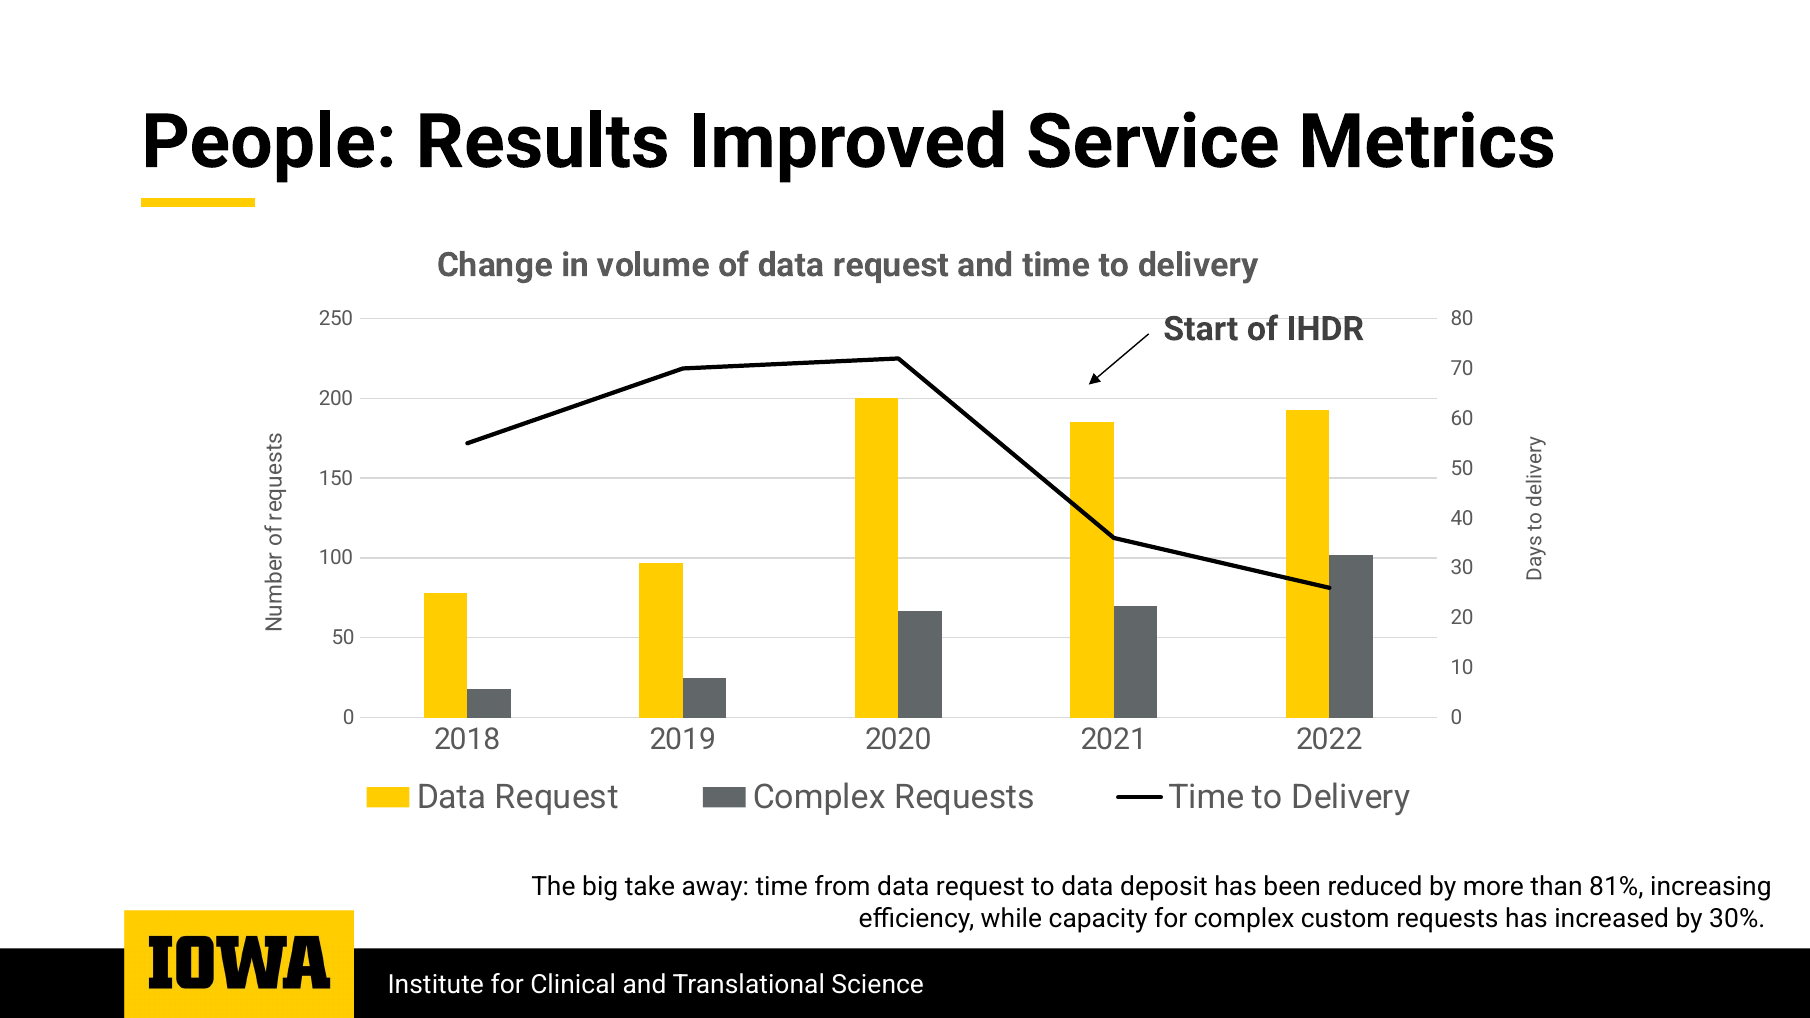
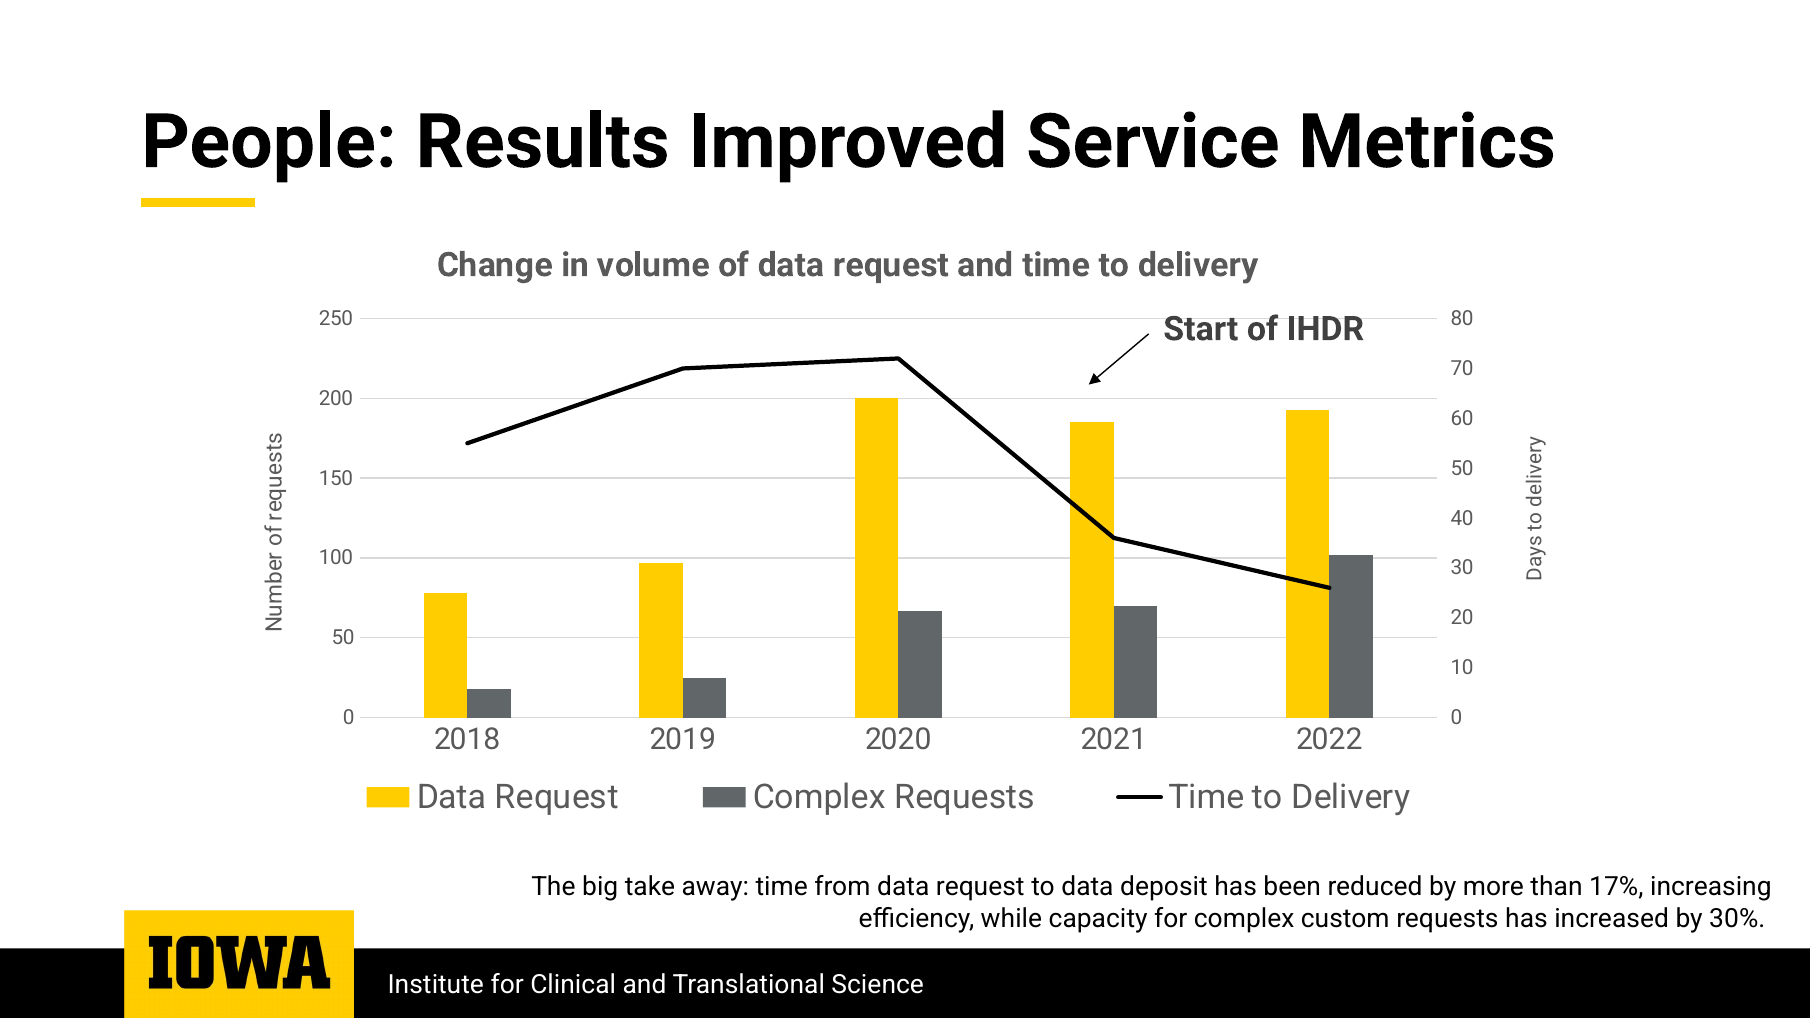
81%: 81% -> 17% (1616, 887)
